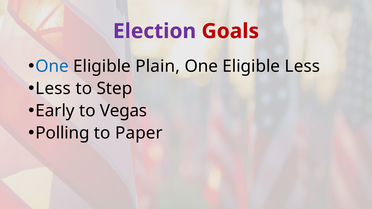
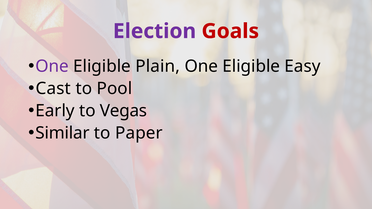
One colour: blue -> purple (52, 66)
Eligible Less: Less -> Easy (302, 66)
Less: Less -> Cast (53, 89)
Step: Step -> Pool (114, 89)
Polling: Polling -> Similar (62, 133)
